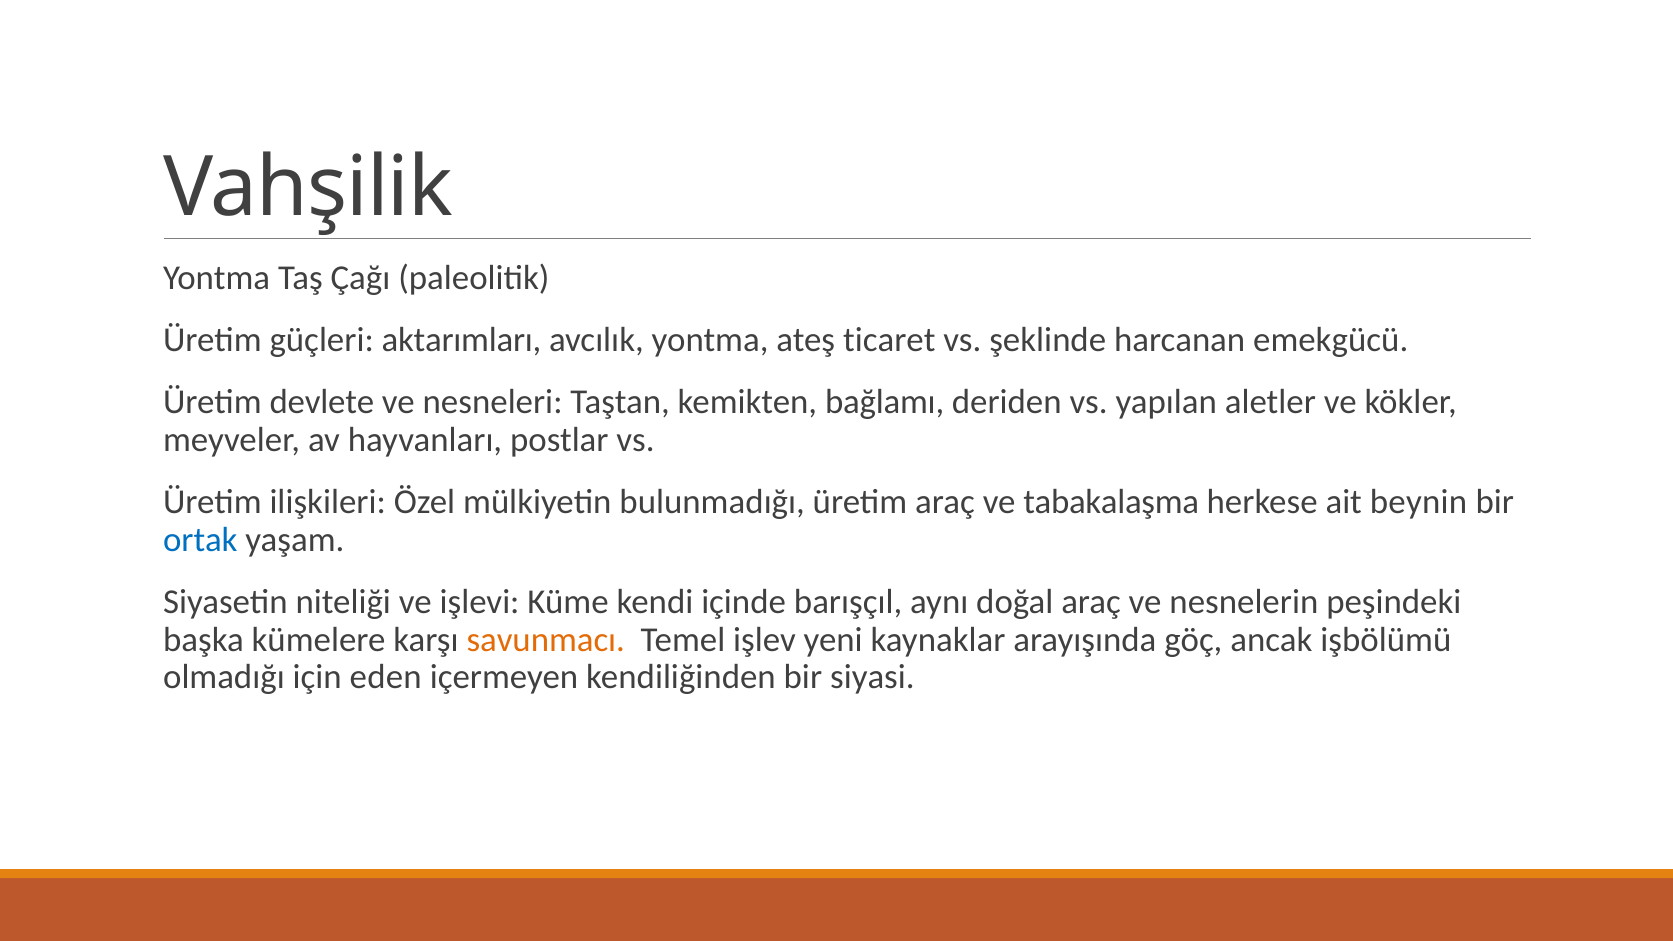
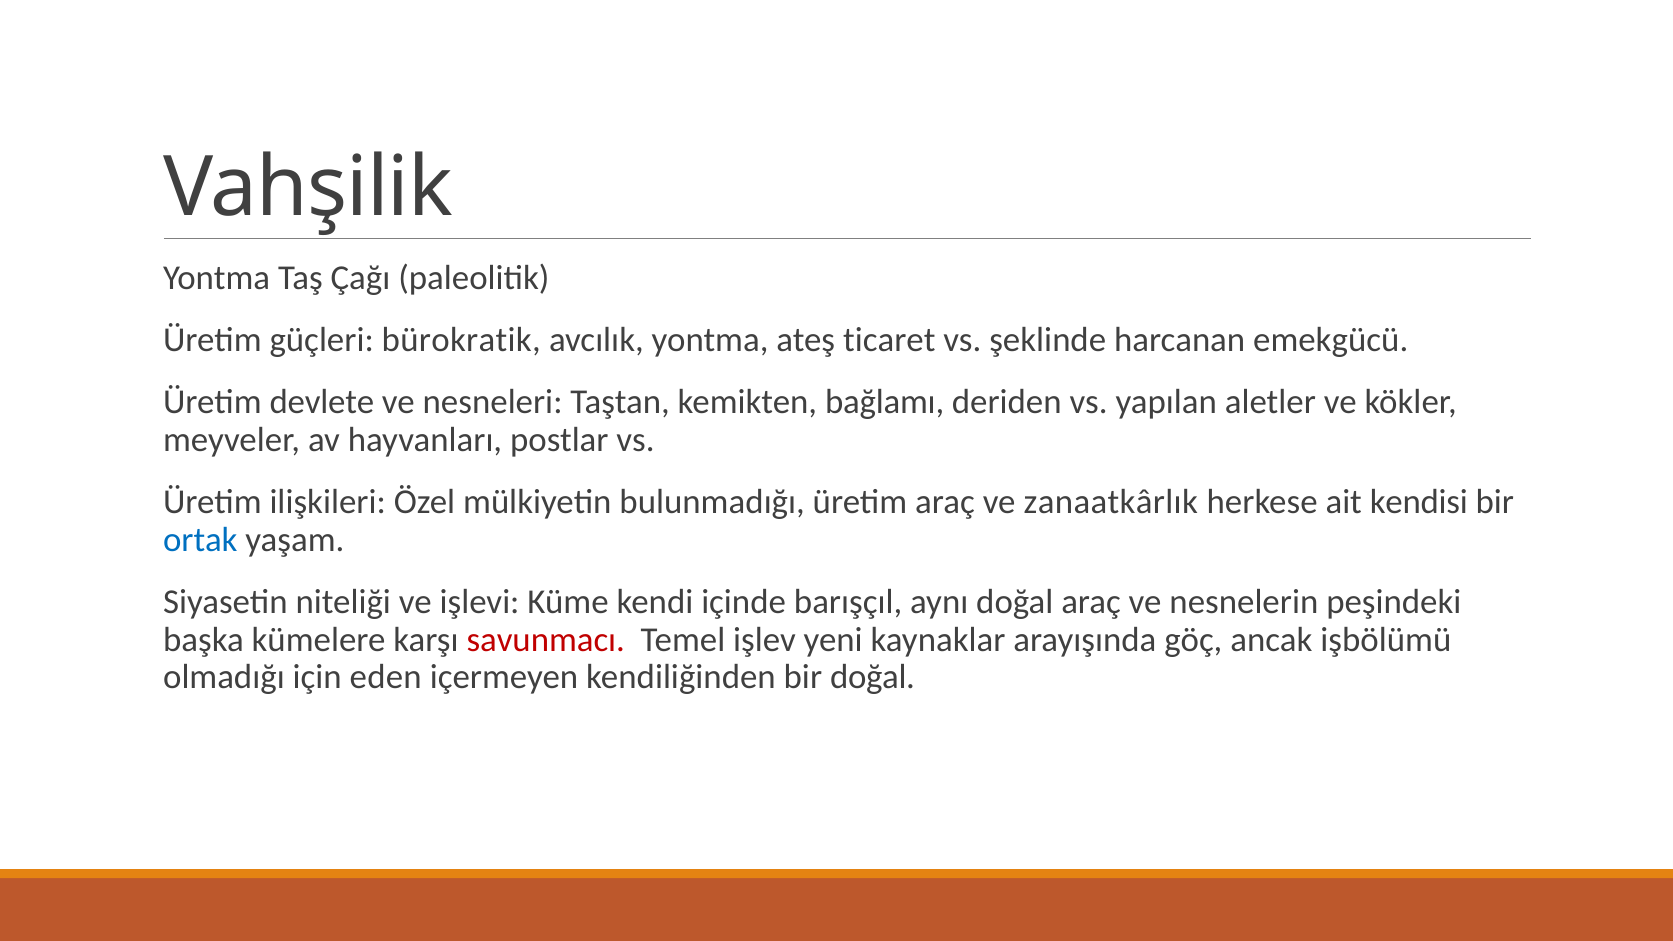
aktarımları: aktarımları -> bürokratik (461, 340)
tabakalaşma: tabakalaşma -> zanaatkârlık (1111, 502)
beynin: beynin -> kendisi (1419, 502)
savunmacı colour: orange -> red (546, 640)
bir siyasi: siyasi -> doğal (873, 677)
